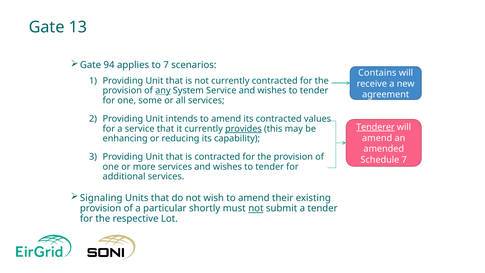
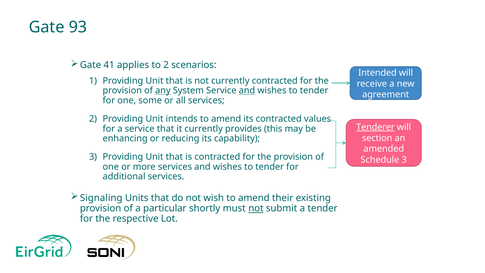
13: 13 -> 93 (78, 27)
94: 94 -> 41 (109, 65)
to 7: 7 -> 2 (166, 65)
Contains: Contains -> Intended (377, 73)
and underline: none -> present (247, 91)
provides underline: present -> none (243, 129)
amend: amend -> section (377, 138)
Schedule 7: 7 -> 3 (404, 160)
